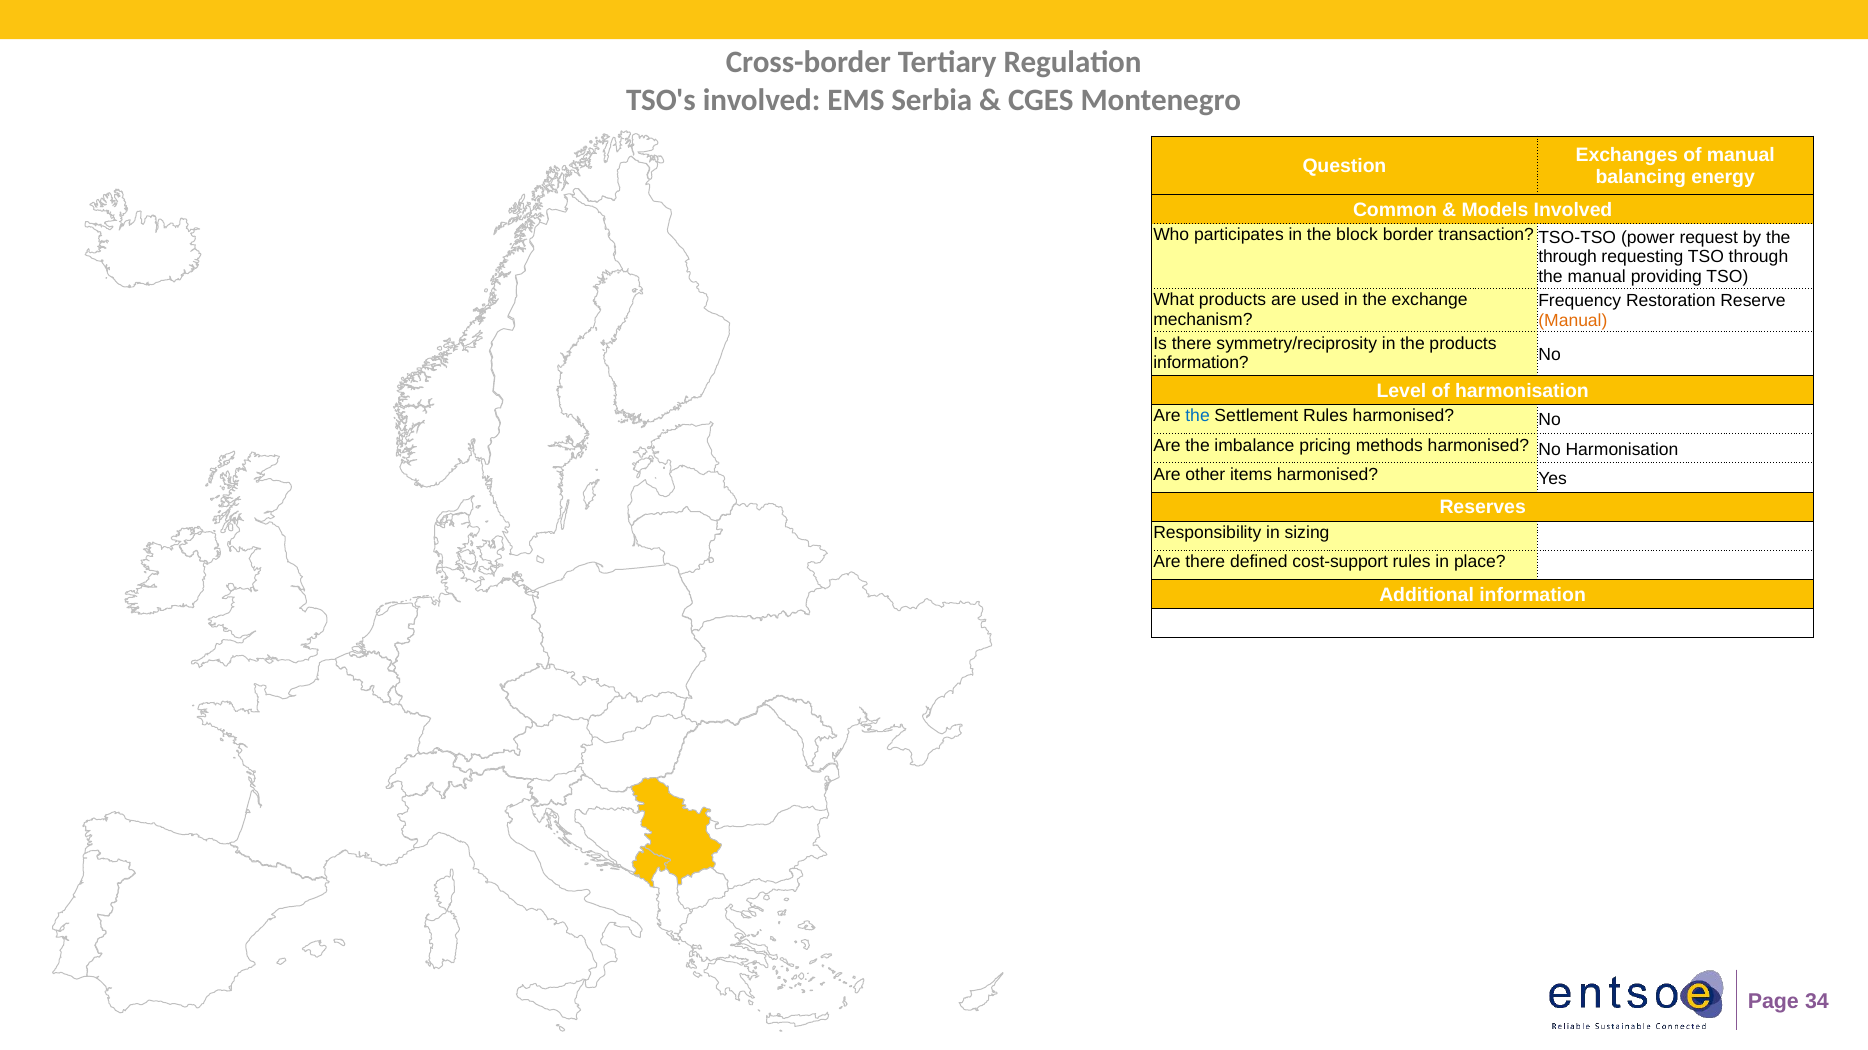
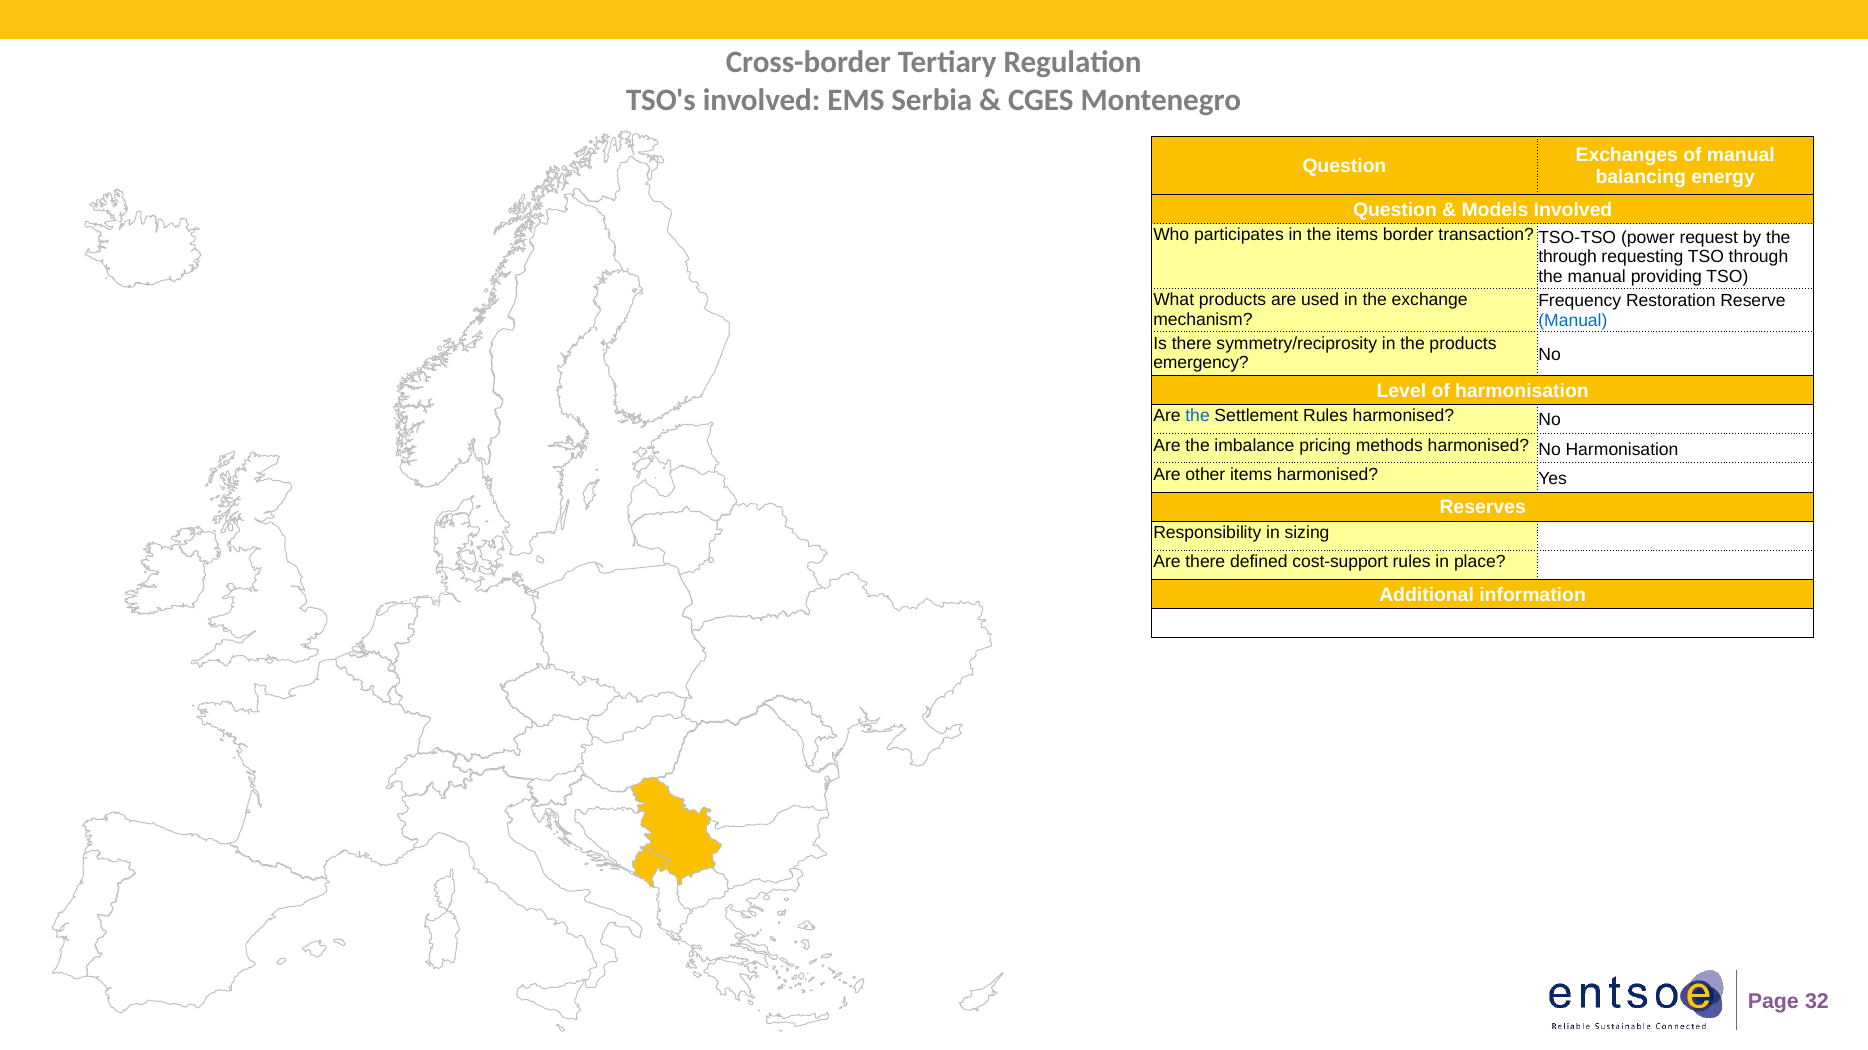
Common: Common -> Question (1395, 210)
the block: block -> items (1357, 235)
Manual colour: orange -> blue (1573, 321)
information: information -> emergency (1201, 363)
34: 34 -> 32 (1817, 1002)
